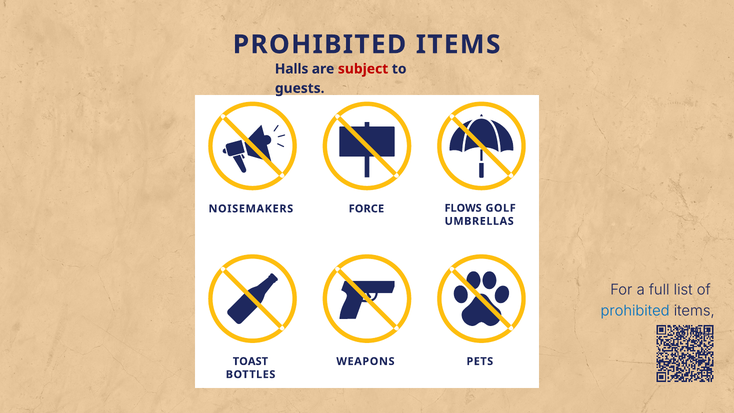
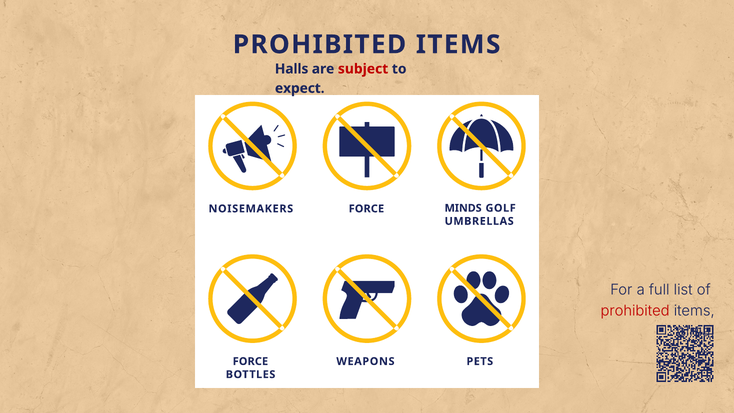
guests: guests -> expect (300, 88)
FLOWS: FLOWS -> MINDS (463, 208)
prohibited colour: blue -> red (635, 311)
TOAST: TOAST -> FORCE (250, 361)
